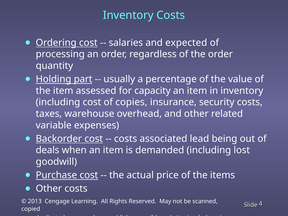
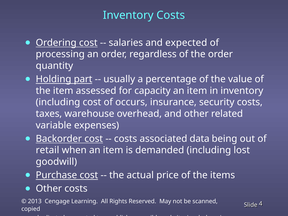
copies: copies -> occurs (131, 102)
lead: lead -> data (200, 139)
deals: deals -> retail (47, 150)
